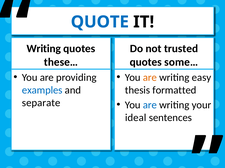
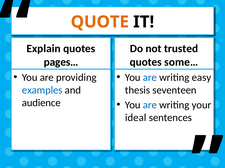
QUOTE colour: blue -> orange (100, 22)
Writing: Writing -> Explain (44, 49)
these…: these… -> pages… (61, 62)
are colour: orange -> blue (150, 78)
formatted: formatted -> seventeen (174, 90)
separate: separate -> audience (41, 103)
